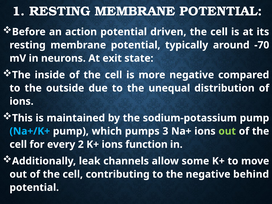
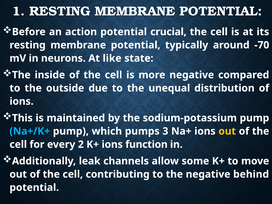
driven: driven -> crucial (168, 32)
exit: exit -> like (112, 58)
out colour: light green -> yellow (227, 131)
